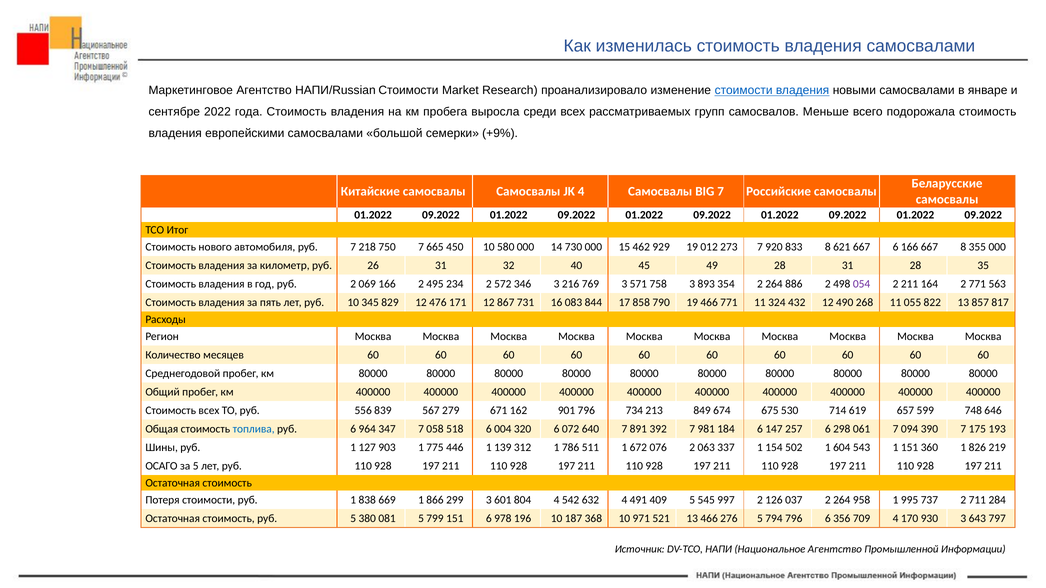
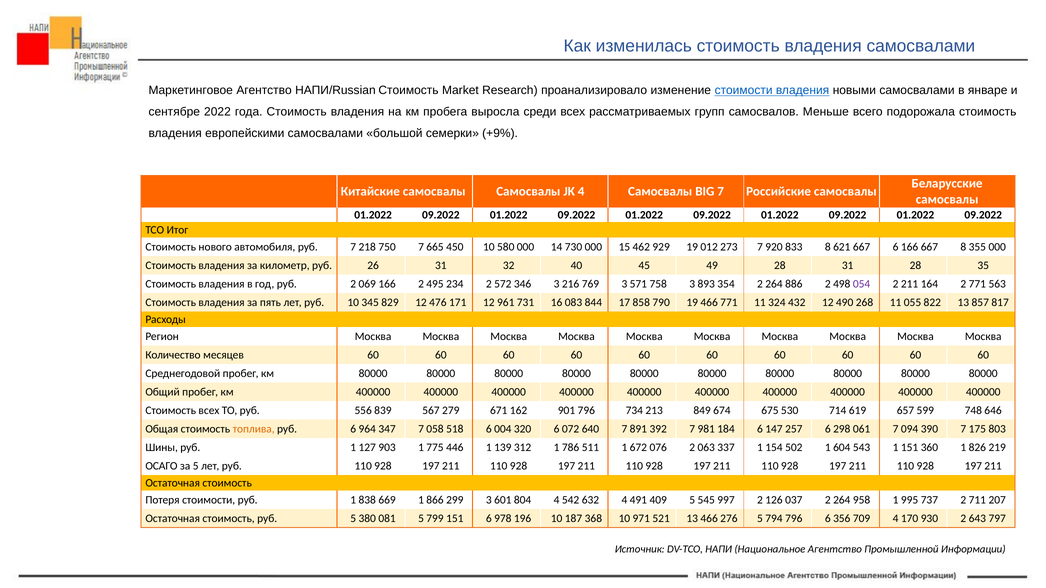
НАПИ/Russian Стоимости: Стоимости -> Стоимость (408, 90)
867: 867 -> 961 (506, 303)
топлива colour: blue -> orange (254, 429)
193: 193 -> 803 (997, 429)
284: 284 -> 207 (997, 500)
930 3: 3 -> 2 (963, 519)
